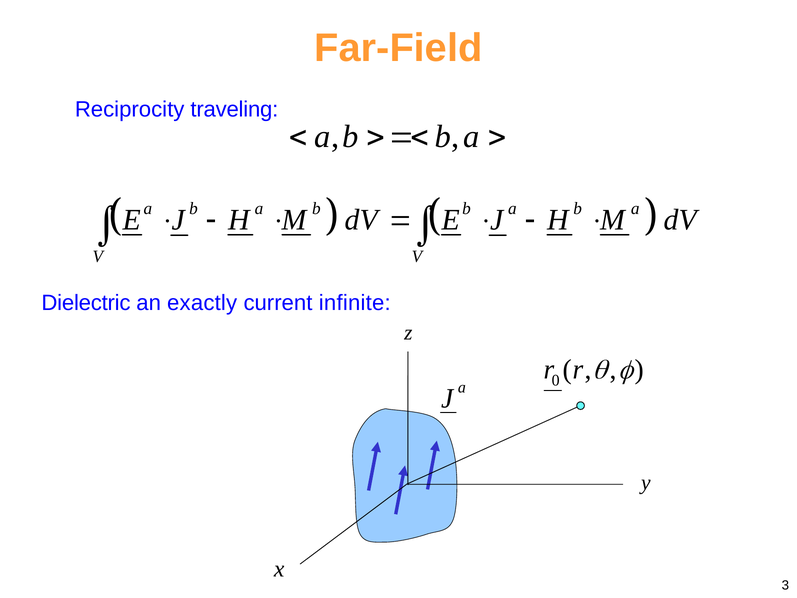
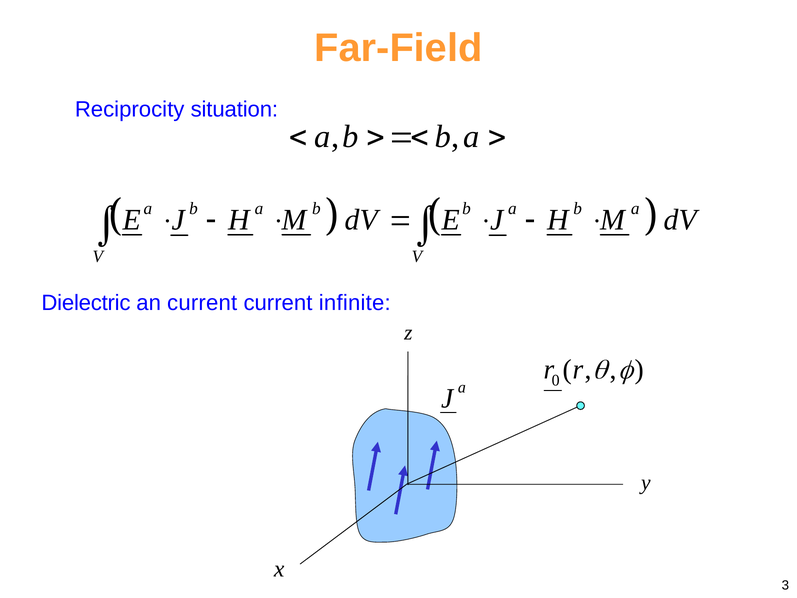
traveling: traveling -> situation (234, 110)
an exactly: exactly -> current (202, 303)
